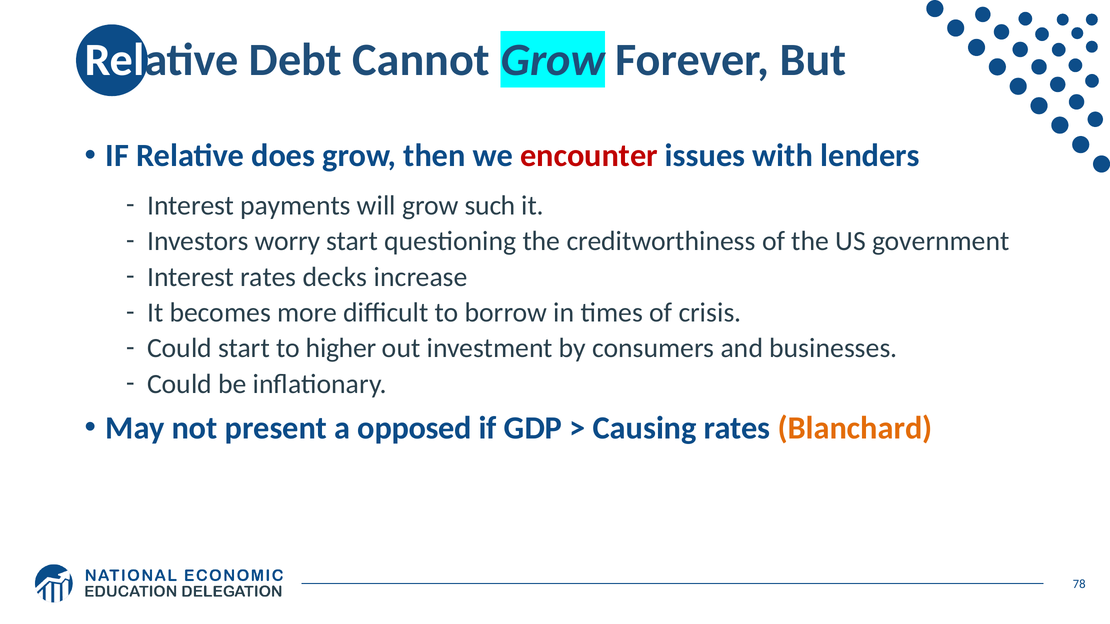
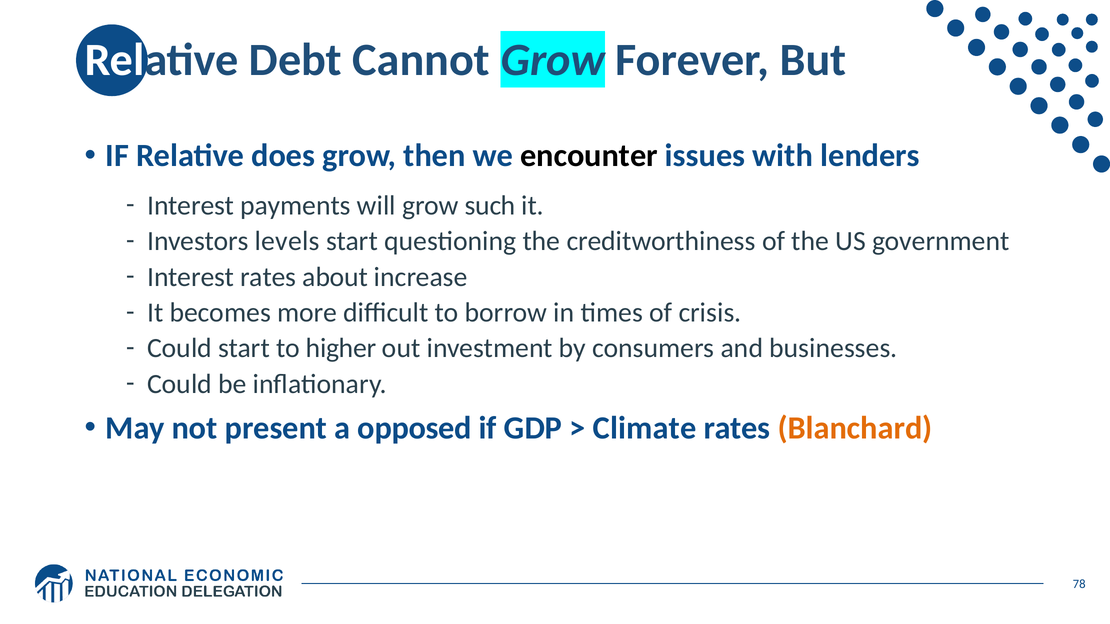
encounter colour: red -> black (589, 156)
worry: worry -> levels (287, 241)
decks: decks -> about (335, 277)
Causing: Causing -> Climate (645, 428)
